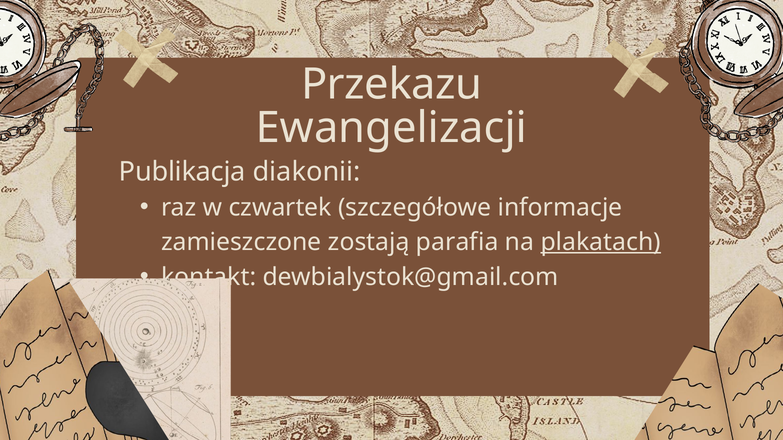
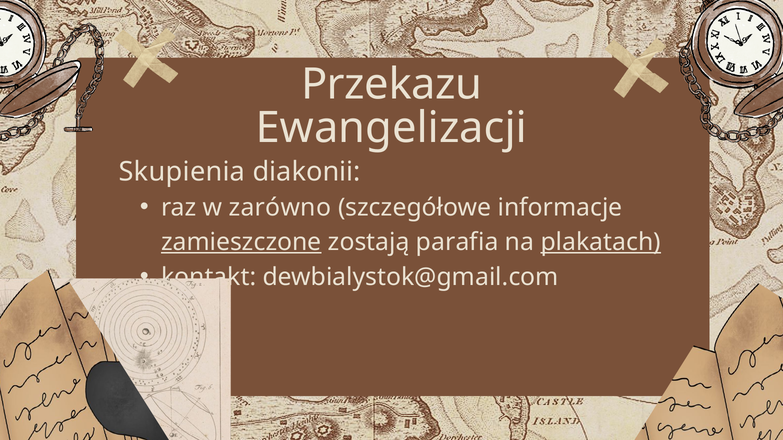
Publikacja: Publikacja -> Skupienia (182, 172)
czwartek: czwartek -> zarówno (280, 208)
zamieszczone underline: none -> present (241, 243)
